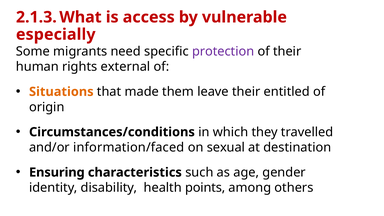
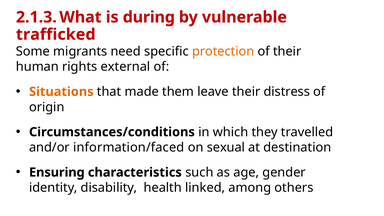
access: access -> during (149, 17)
especially: especially -> trafficked (56, 34)
protection colour: purple -> orange (223, 51)
entitled: entitled -> distress (287, 92)
points: points -> linked (205, 188)
